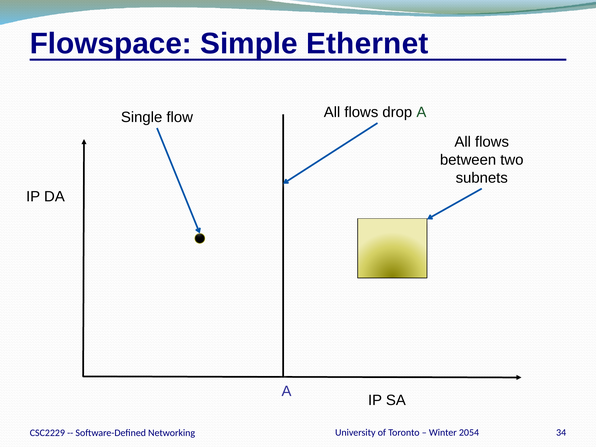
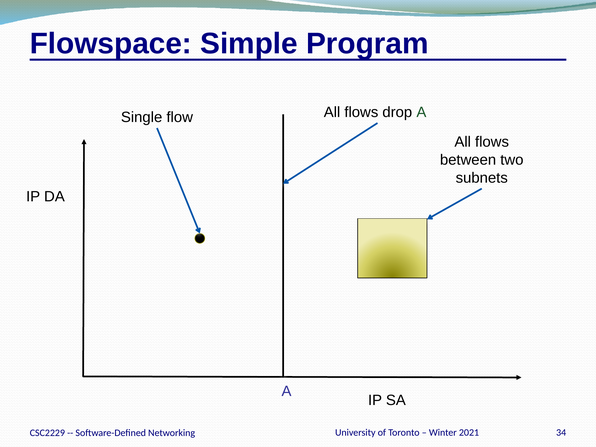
Ethernet: Ethernet -> Program (367, 44)
2054: 2054 -> 2021 (469, 433)
